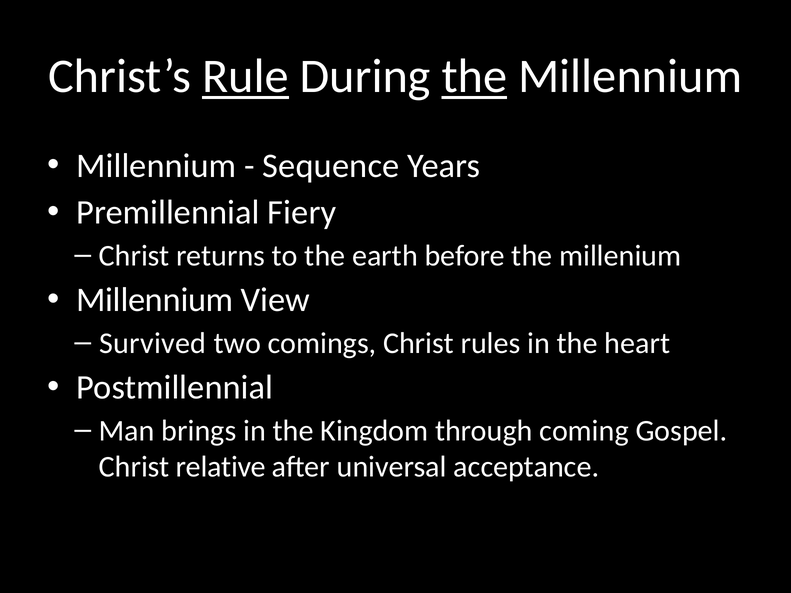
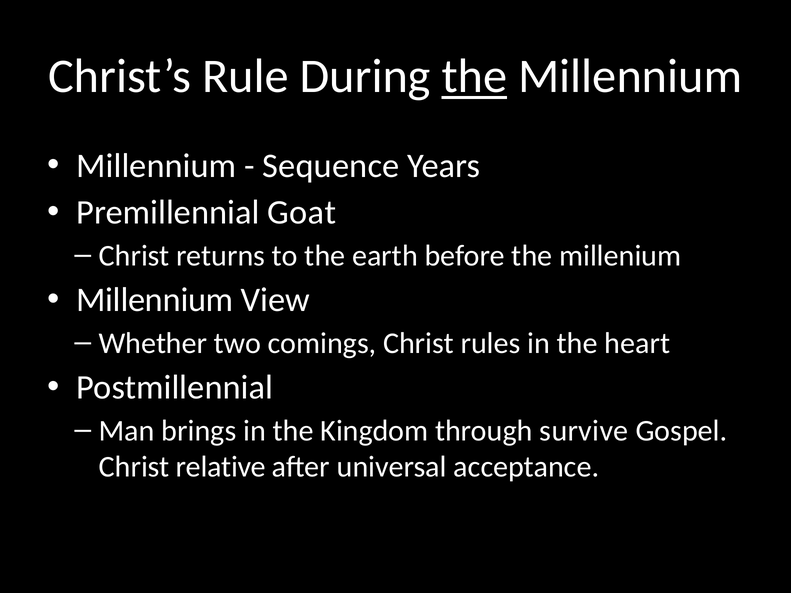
Rule underline: present -> none (245, 77)
Fiery: Fiery -> Goat (302, 213)
Survived: Survived -> Whether (153, 343)
coming: coming -> survive (584, 431)
